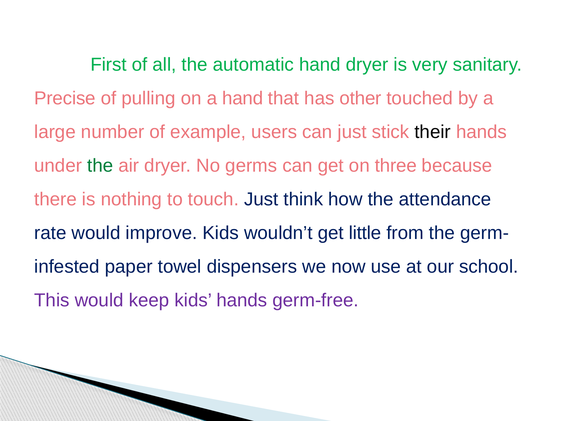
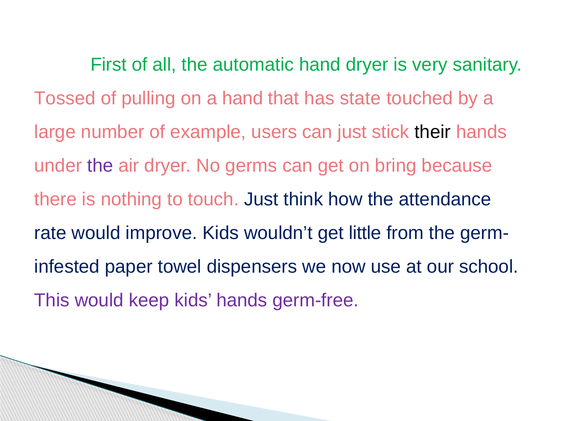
Precise: Precise -> Tossed (65, 98)
other: other -> state (360, 98)
the colour: green -> purple (100, 166)
three: three -> bring (396, 166)
